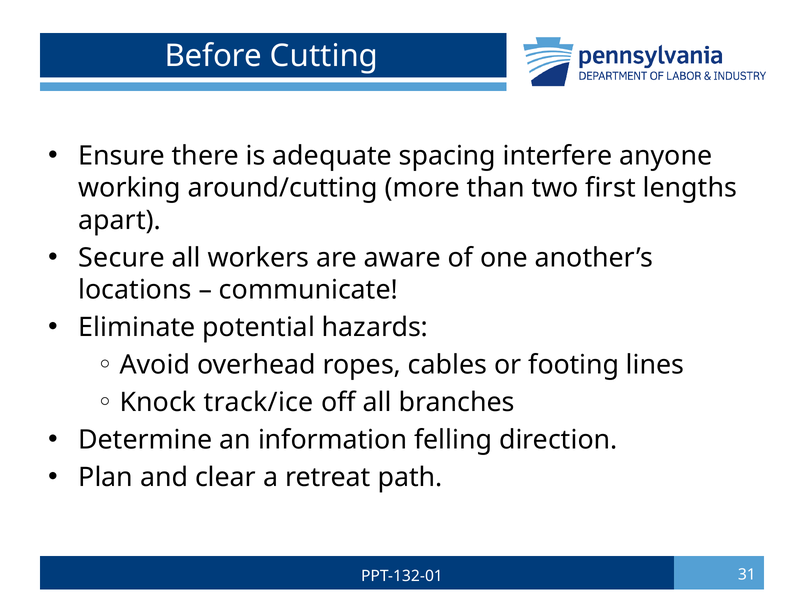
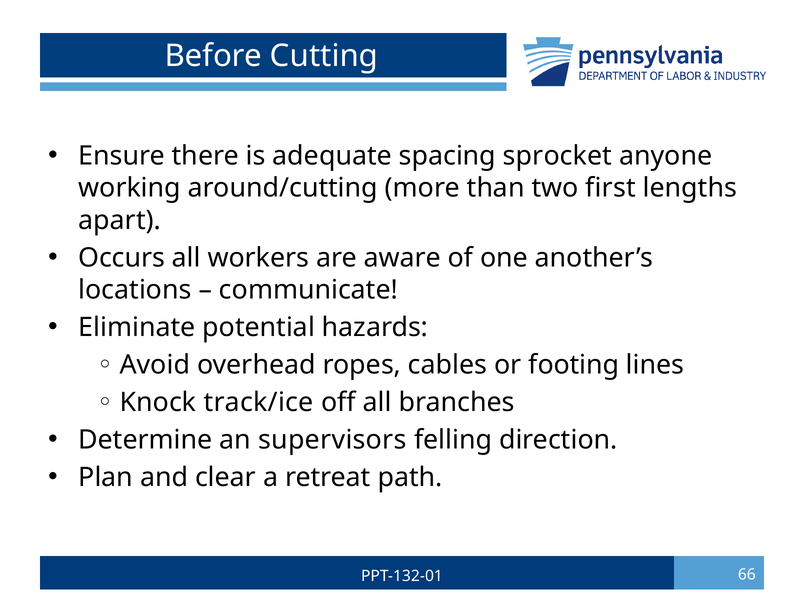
interfere: interfere -> sprocket (557, 156)
Secure: Secure -> Occurs (122, 258)
information: information -> supervisors (332, 440)
31: 31 -> 66 (747, 575)
